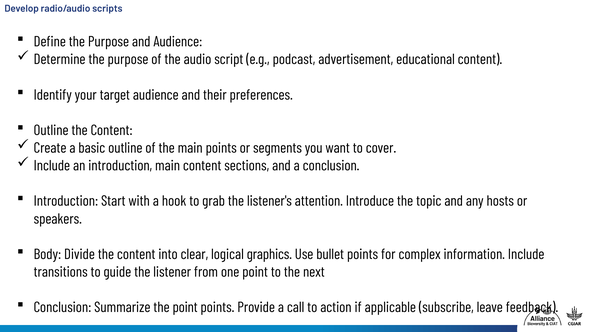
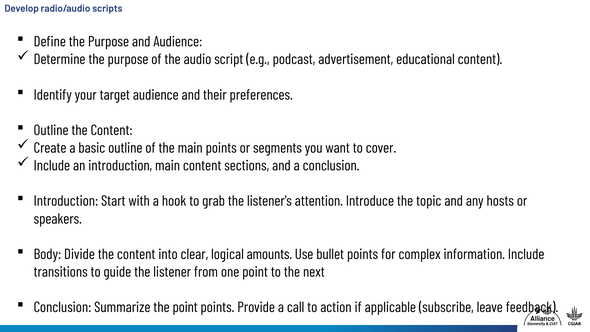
graphics: graphics -> amounts (269, 254)
